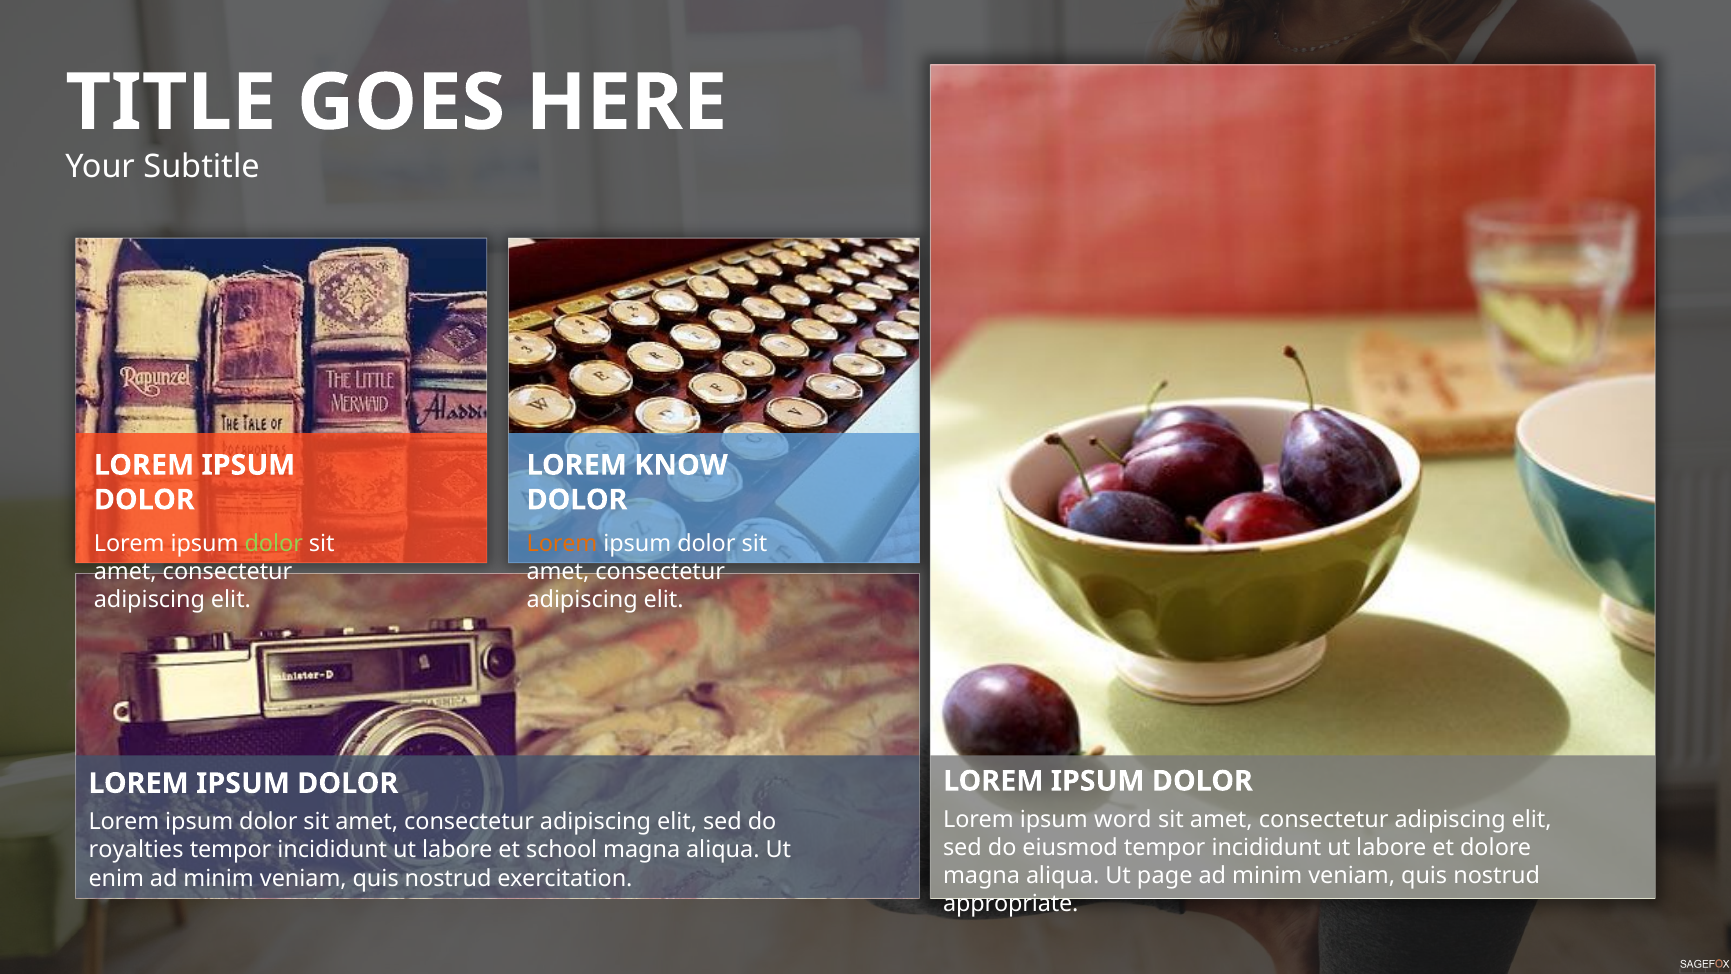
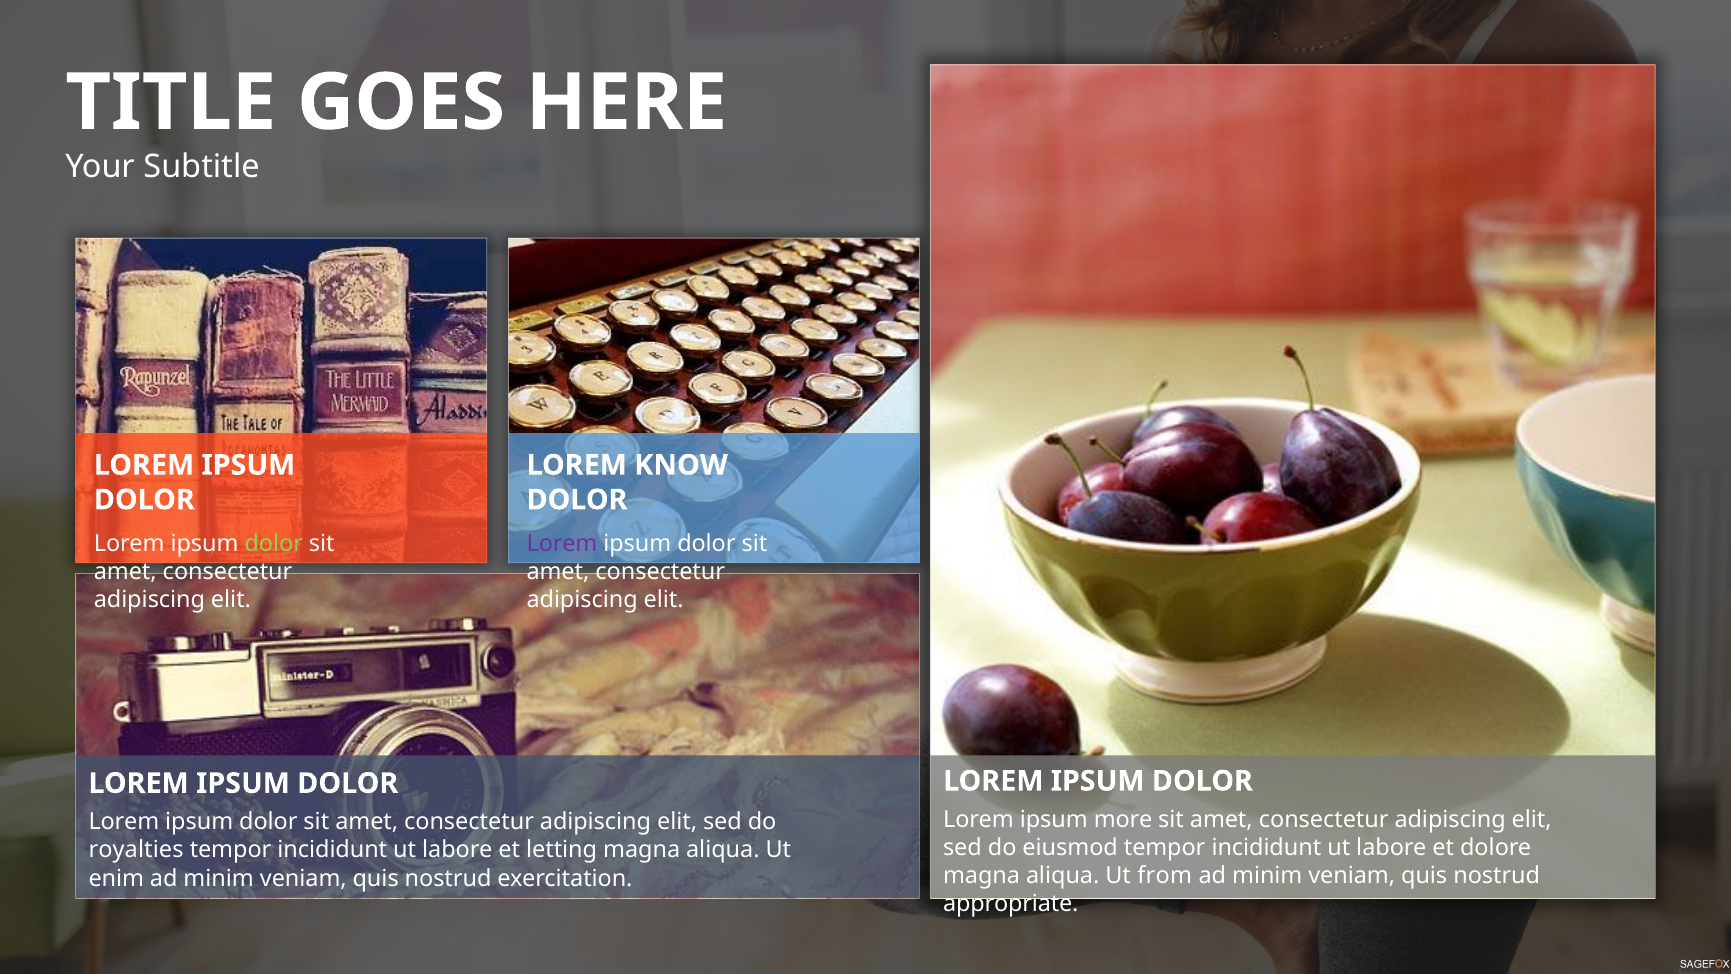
Lorem colour: orange -> purple (562, 543)
word: word -> more (1123, 819)
school: school -> letting (562, 850)
page: page -> from (1165, 876)
